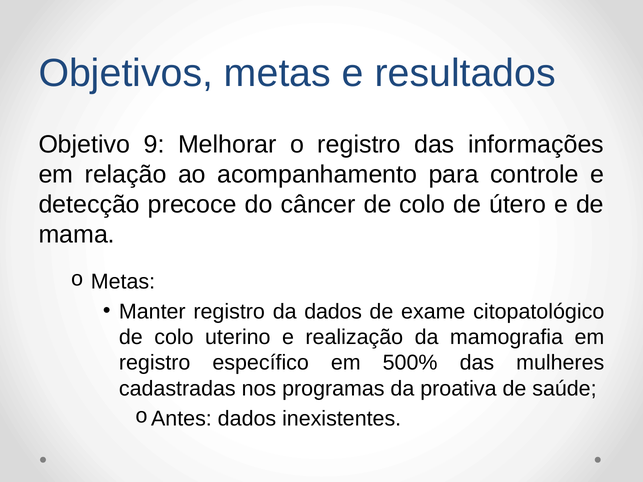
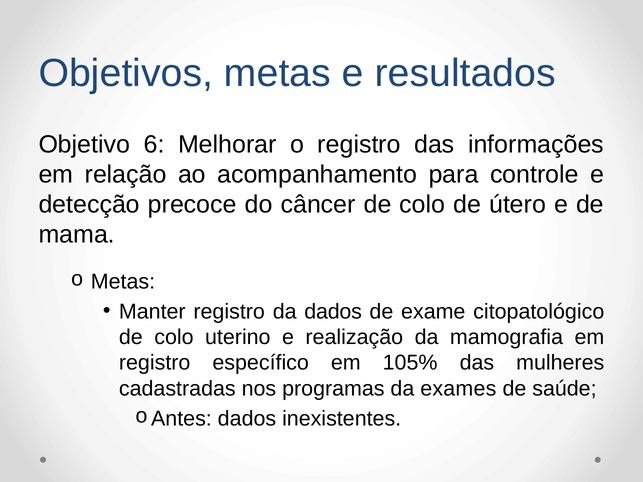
9: 9 -> 6 (154, 145)
500%: 500% -> 105% (410, 363)
proativa: proativa -> exames (458, 389)
